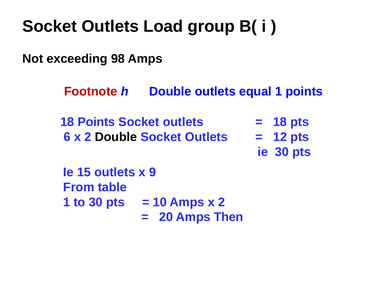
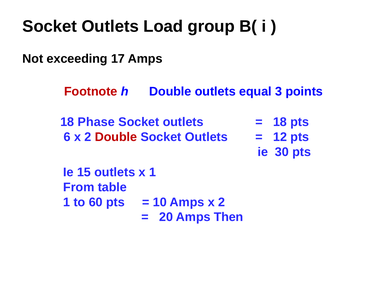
98: 98 -> 17 (118, 59)
equal 1: 1 -> 3 (279, 91)
18 Points: Points -> Phase (96, 122)
Double colour: black -> red (116, 137)
x 9: 9 -> 1 (153, 172)
to 30: 30 -> 60 (96, 202)
